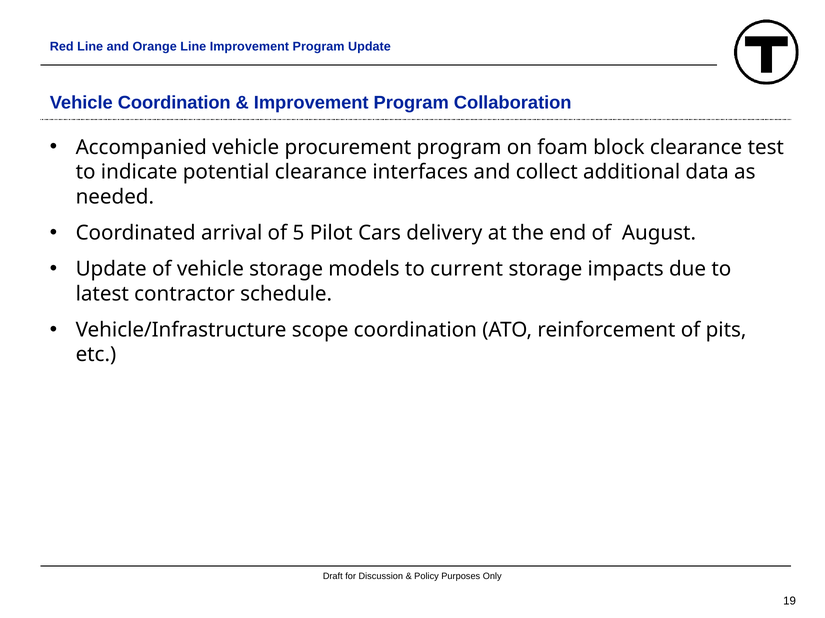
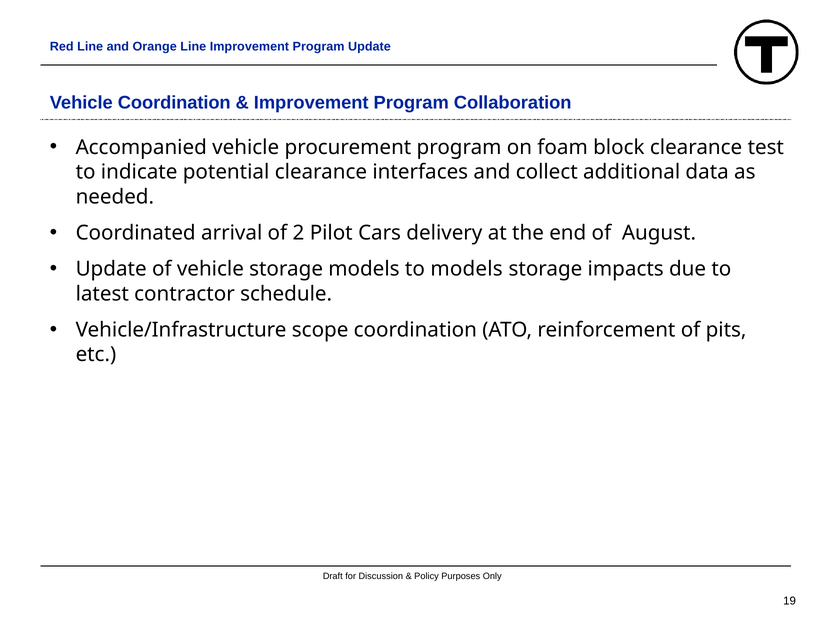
5: 5 -> 2 (298, 233)
to current: current -> models (467, 269)
